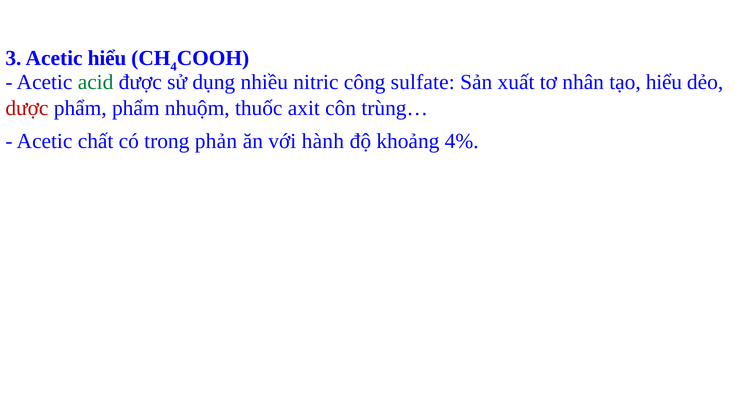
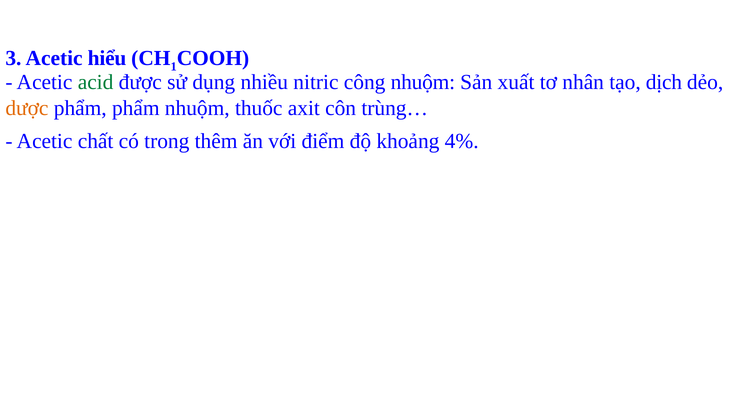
4: 4 -> 1 (174, 67)
công sulfate: sulfate -> nhuộm (423, 83)
tạo hiểu: hiểu -> dịch (664, 83)
dược colour: red -> orange (27, 108)
phản: phản -> thêm (216, 141)
hành: hành -> điểm (323, 141)
